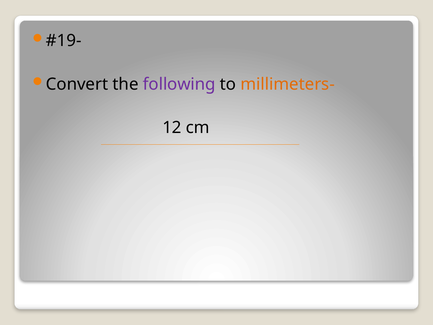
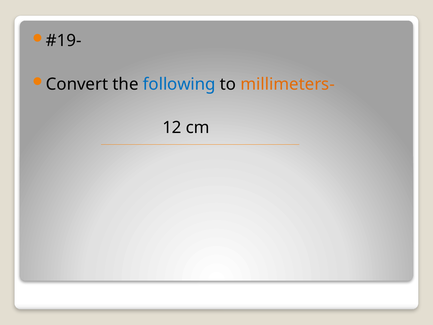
following colour: purple -> blue (179, 84)
